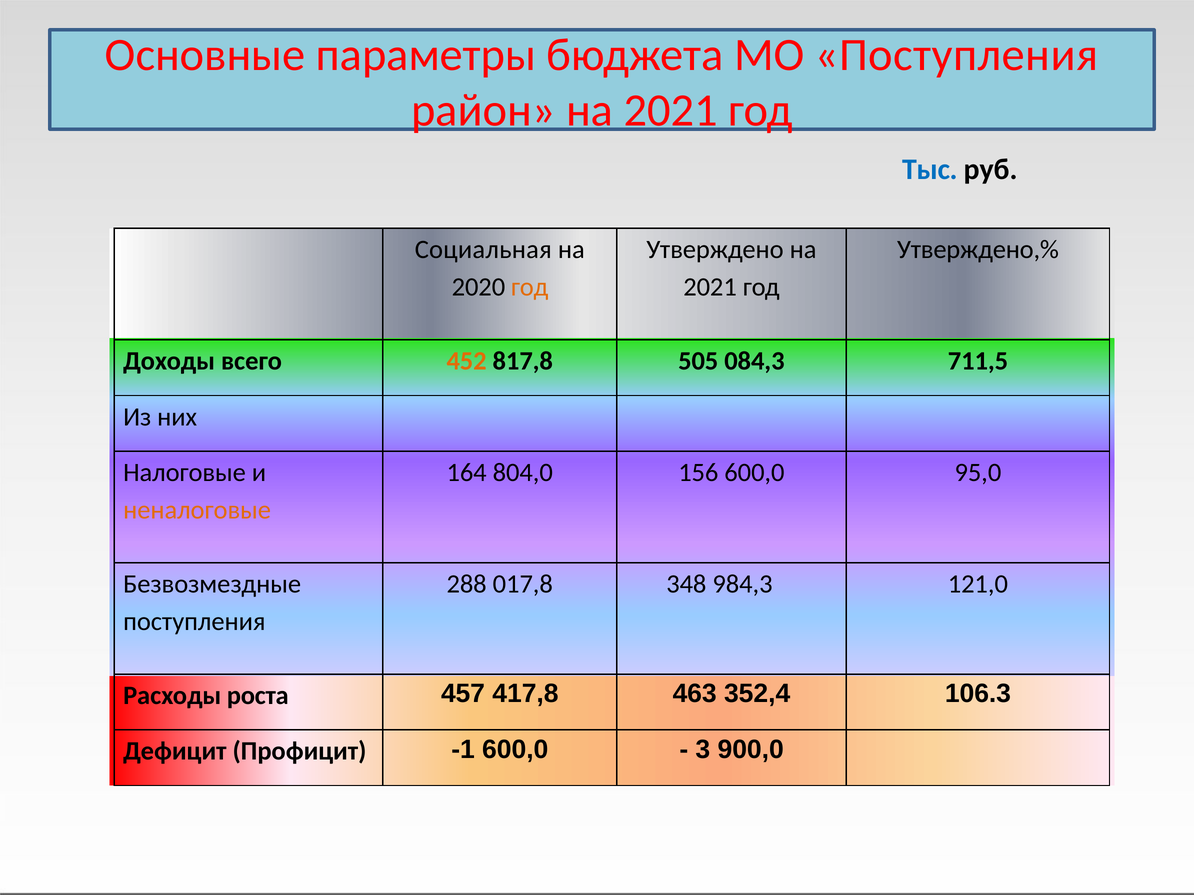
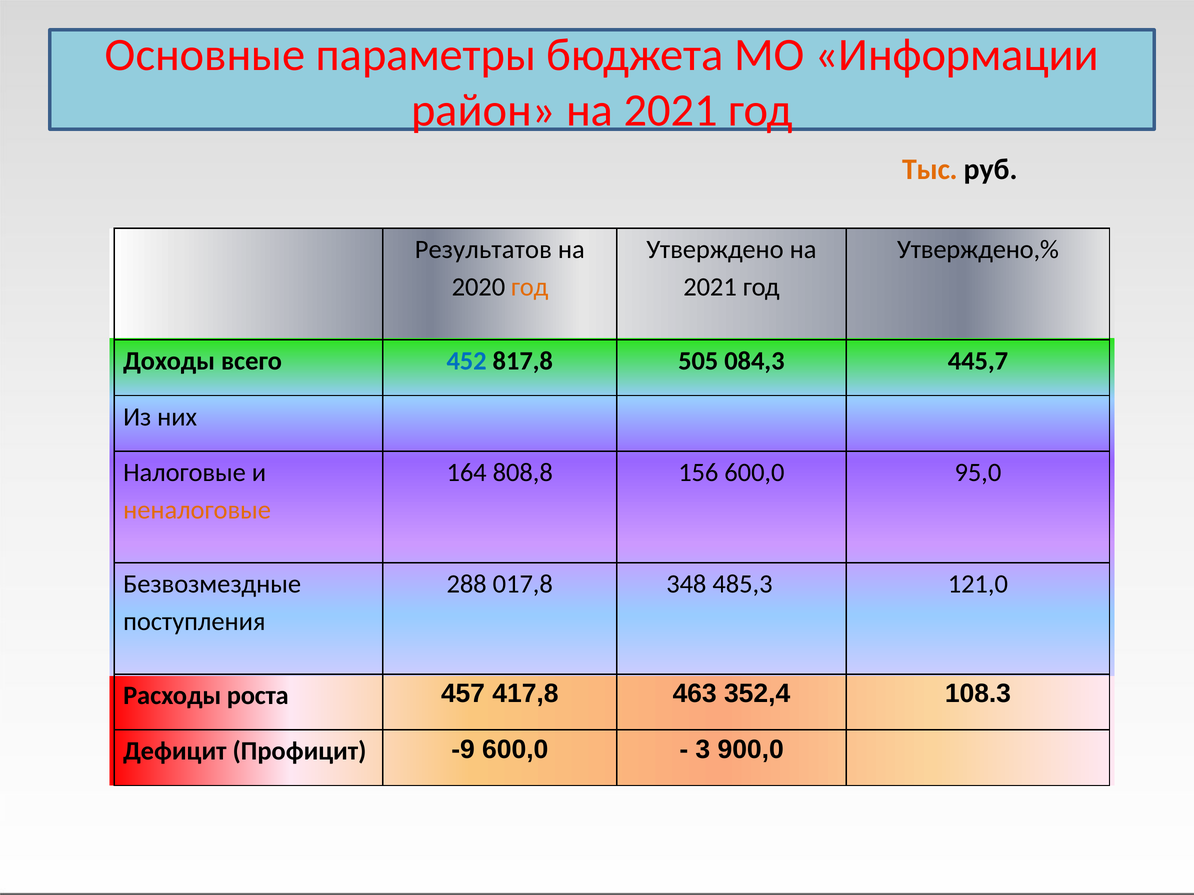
МО Поступления: Поступления -> Информации (957, 55)
Тыс colour: blue -> orange (930, 169)
Социальная: Социальная -> Результатов (483, 250)
452 colour: orange -> blue (467, 361)
711,5: 711,5 -> 445,7 (978, 361)
804,0: 804,0 -> 808,8 (523, 473)
984,3: 984,3 -> 485,3 (742, 584)
106.3: 106.3 -> 108.3 (978, 694)
-1: -1 -> -9 (463, 750)
